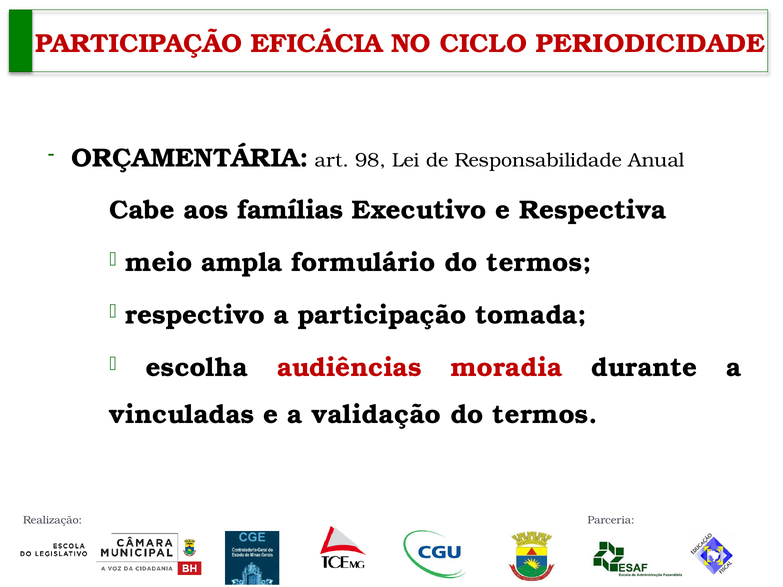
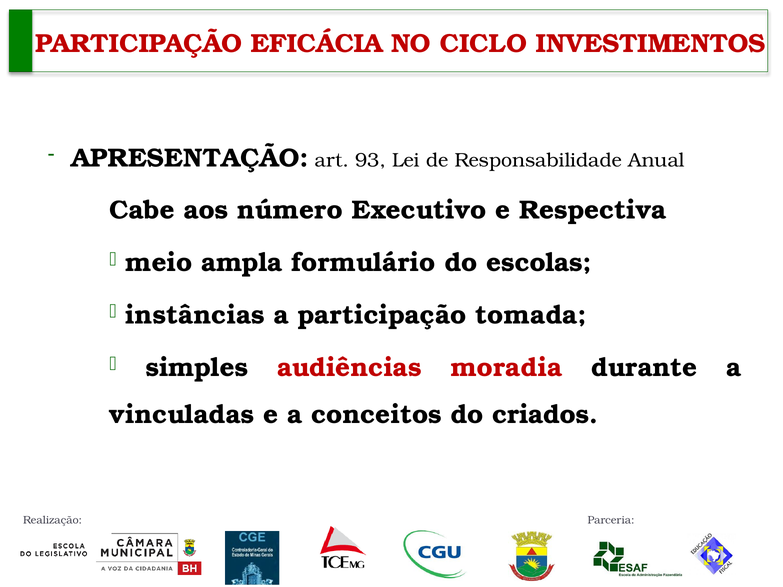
PERIODICIDADE: PERIODICIDADE -> INVESTIMENTOS (651, 44)
ORÇAMENTÁRIA: ORÇAMENTÁRIA -> APRESENTAÇÃO (190, 158)
98: 98 -> 93 (371, 160)
famílias: famílias -> número (290, 210)
termos: termos -> escolas (539, 263)
respectivo: respectivo -> instâncias (195, 315)
escolha: escolha -> simples (197, 368)
validação: validação -> conceitos (377, 415)
termos: termos -> criados (545, 415)
